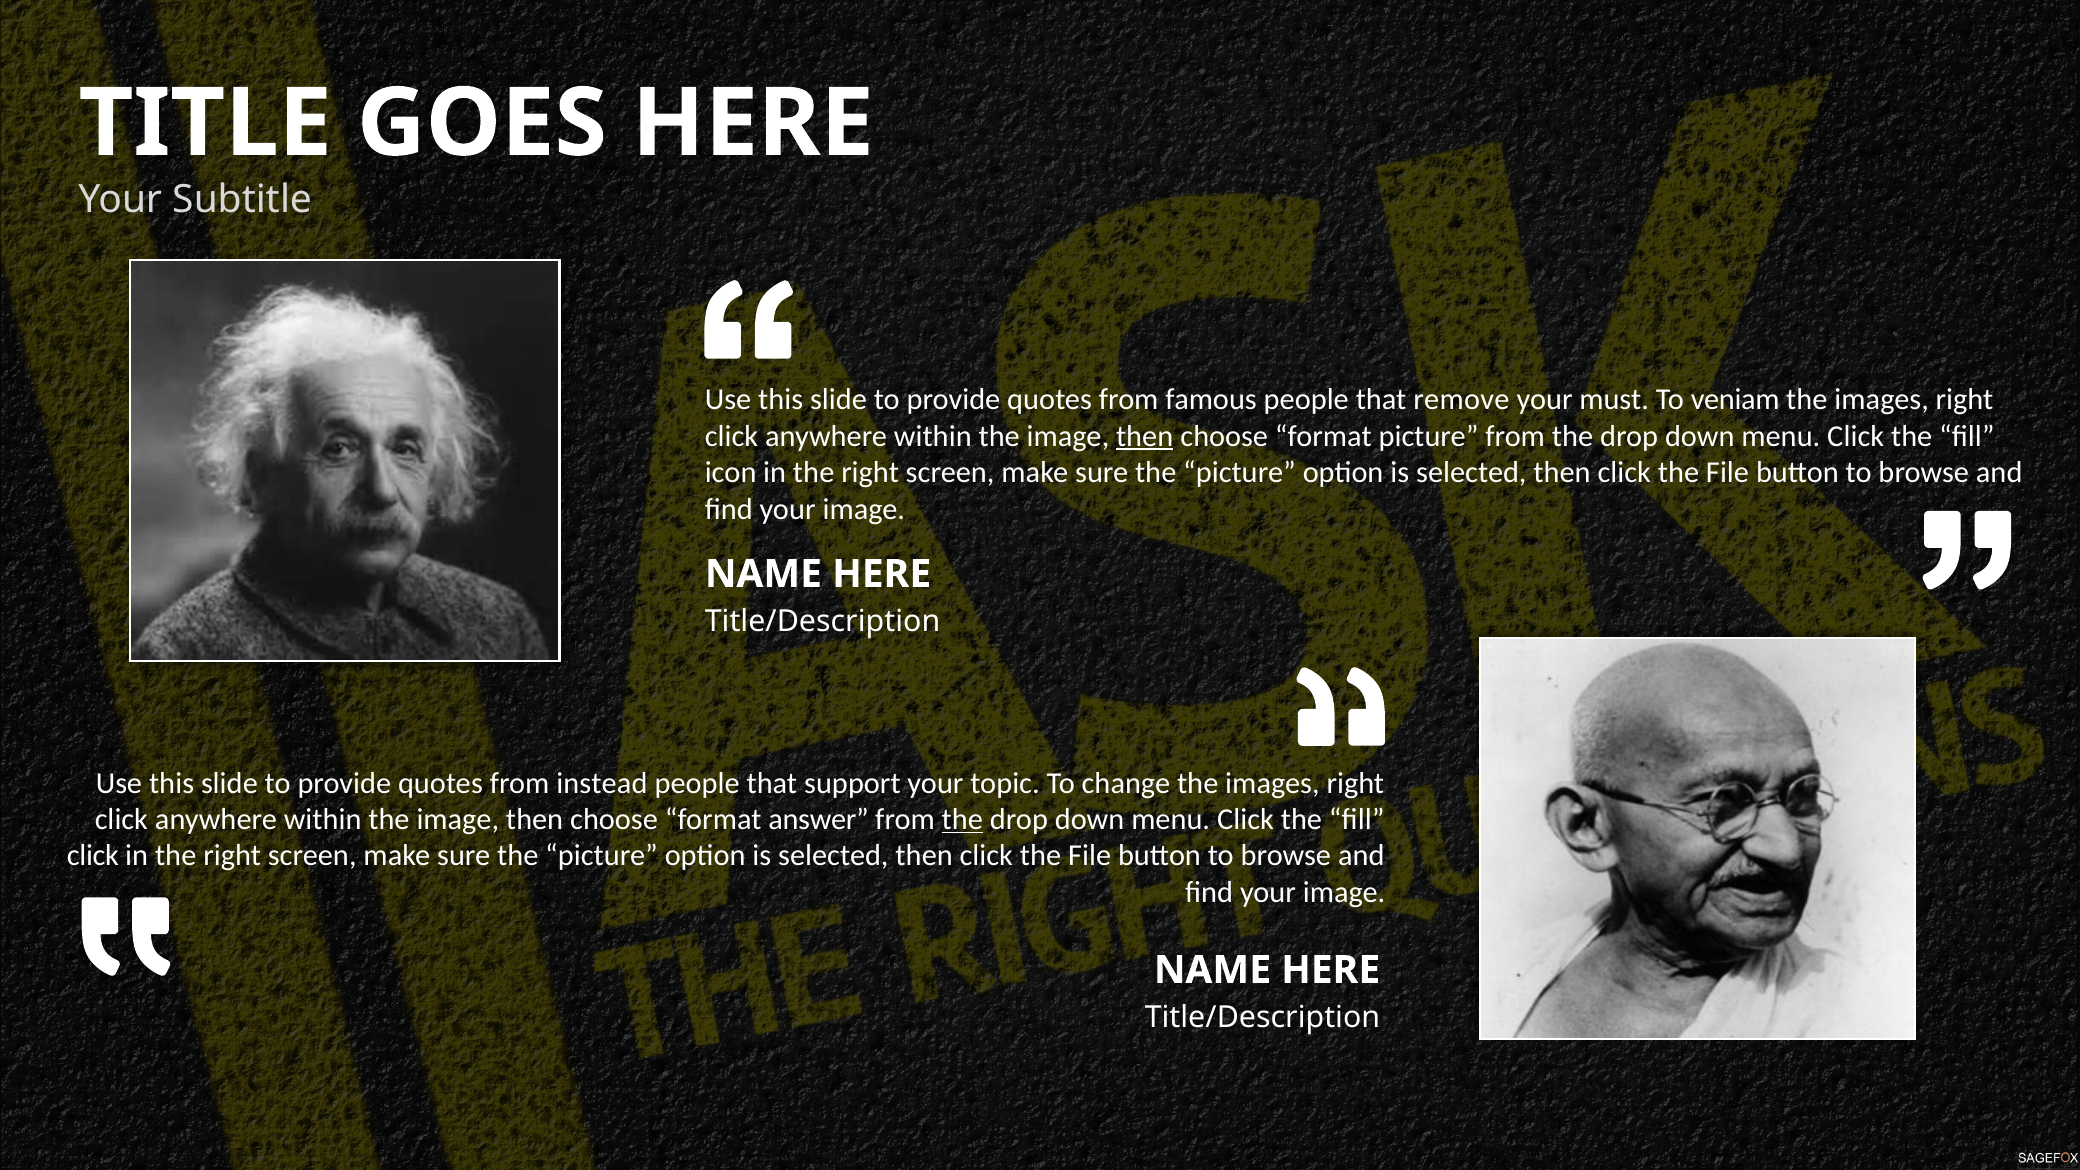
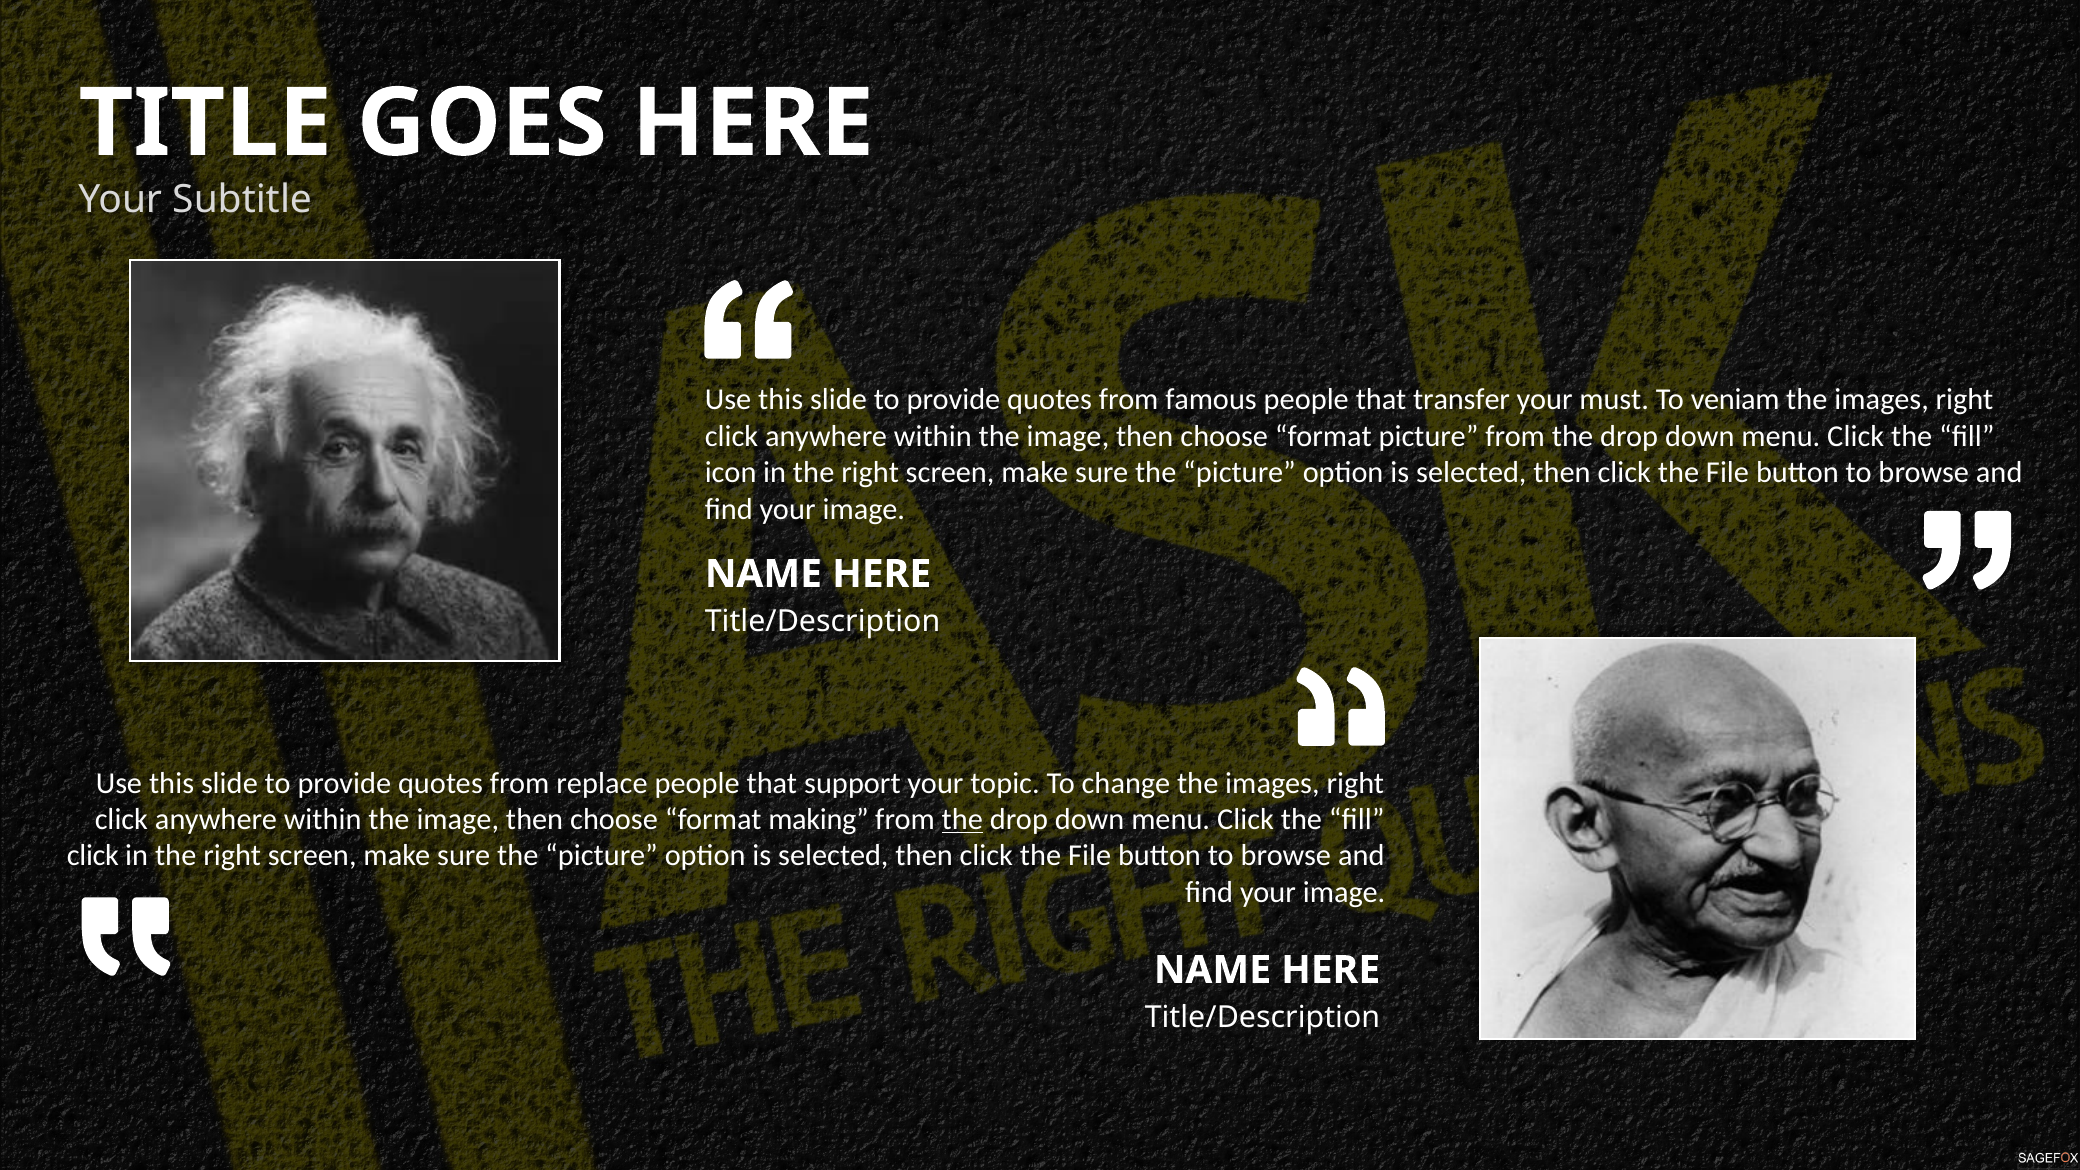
remove: remove -> transfer (1462, 400)
then underline: present -> none (1145, 436)
instead: instead -> replace (602, 783)
answer: answer -> making (819, 819)
